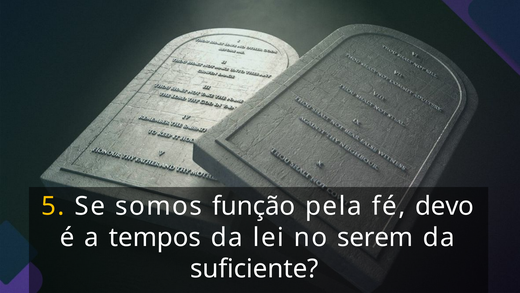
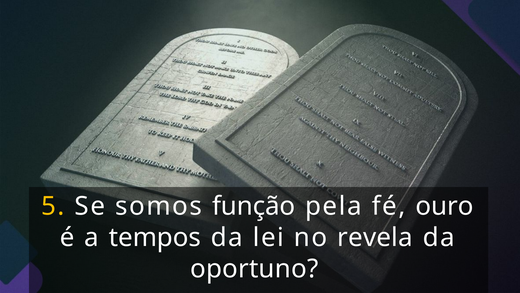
devo: devo -> ouro (445, 206)
serem: serem -> revela (375, 237)
suficiente: suficiente -> oportuno (254, 268)
